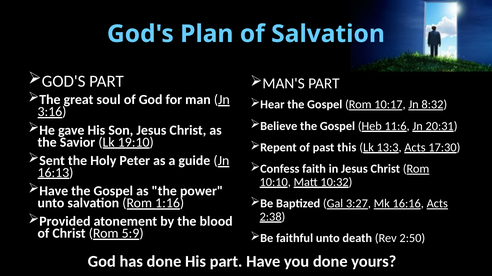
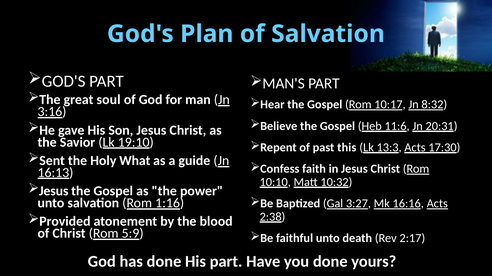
Peter: Peter -> What (135, 161)
Have: Have -> Jesus (54, 192)
2:50: 2:50 -> 2:17 (412, 239)
